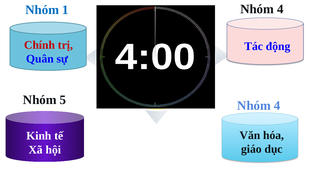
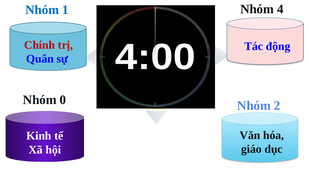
5: 5 -> 0 (63, 100)
4: 4 -> 2 (277, 106)
